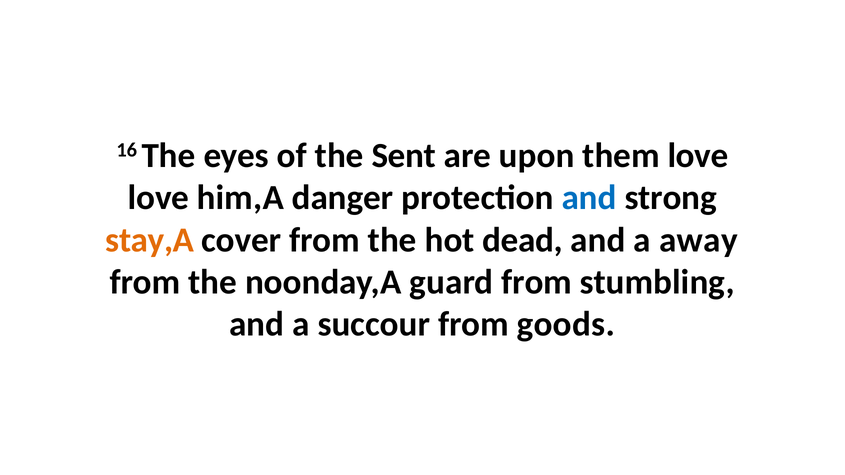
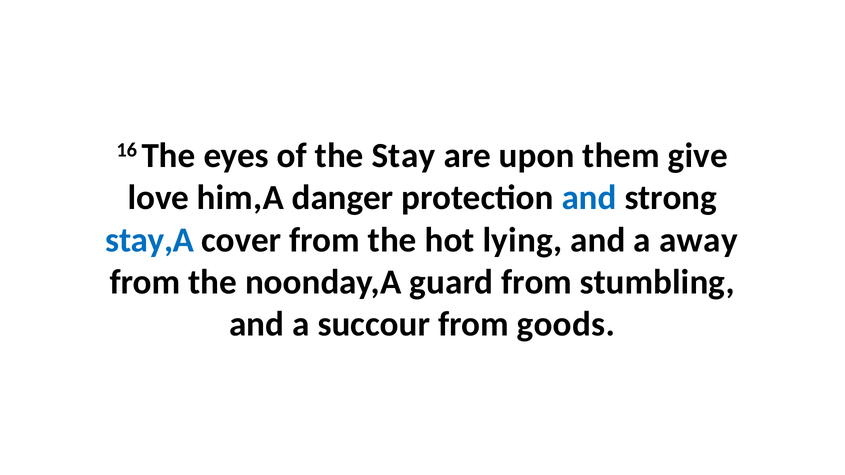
Sent: Sent -> Stay (403, 156)
them love: love -> give (698, 156)
stay,A colour: orange -> blue (150, 240)
dead: dead -> lying (522, 240)
